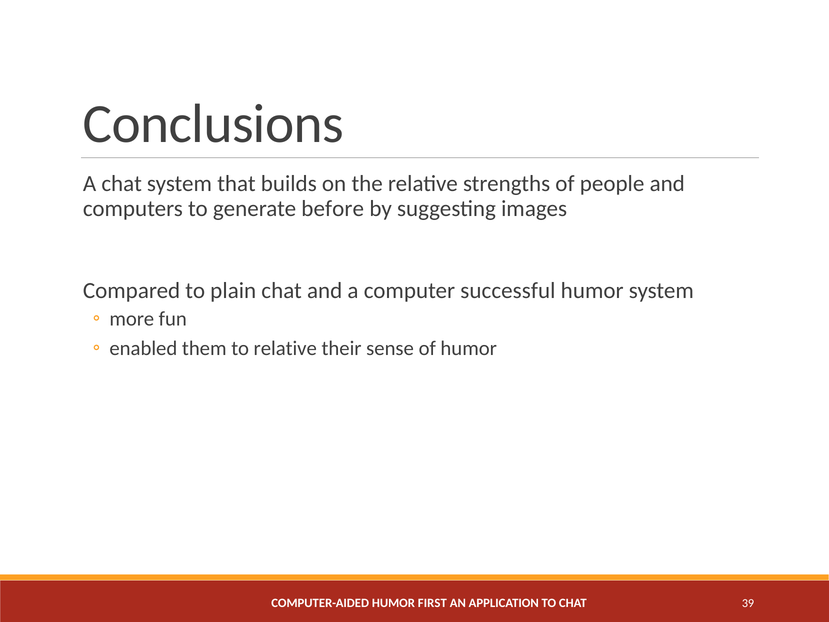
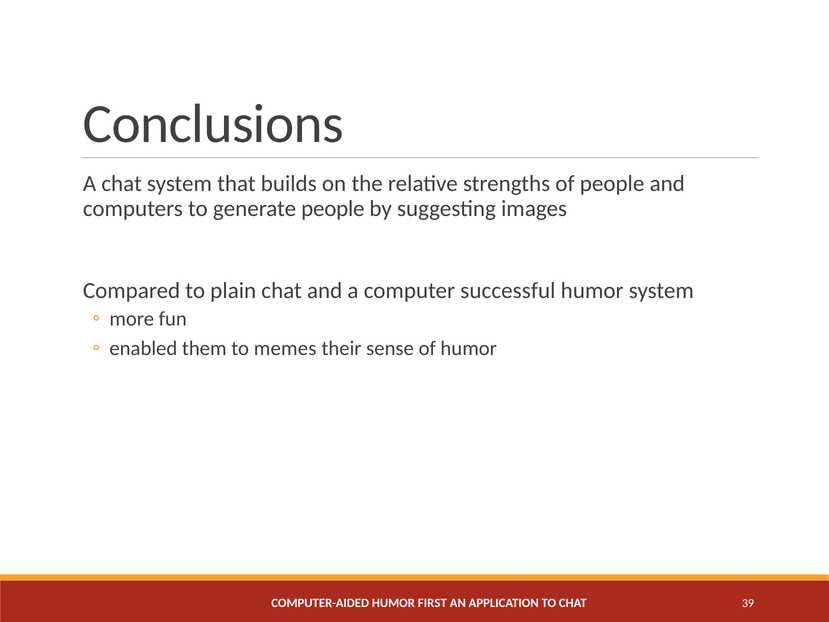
generate before: before -> people (333, 209)
to relative: relative -> memes (285, 348)
